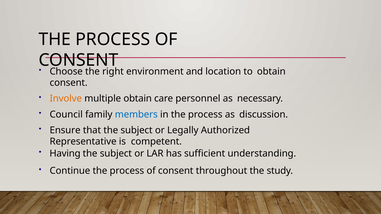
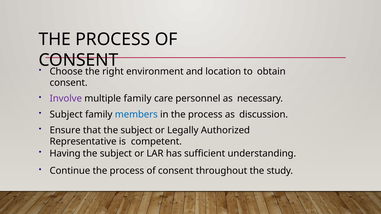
Involve colour: orange -> purple (66, 99)
multiple obtain: obtain -> family (138, 99)
Council: Council -> Subject (66, 115)
